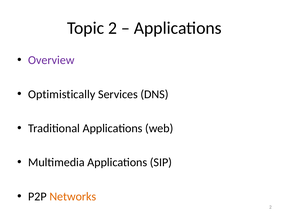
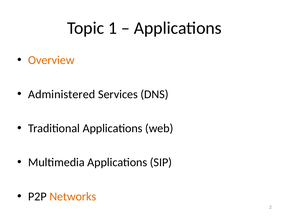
Topic 2: 2 -> 1 (113, 28)
Overview colour: purple -> orange (51, 60)
Optimistically: Optimistically -> Administered (62, 94)
